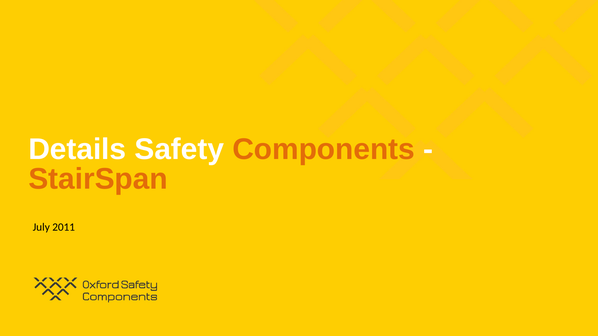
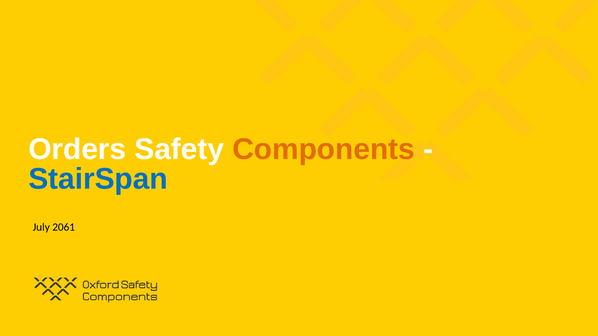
Details: Details -> Orders (77, 150)
StairSpan colour: orange -> blue (98, 179)
2011: 2011 -> 2061 (64, 227)
